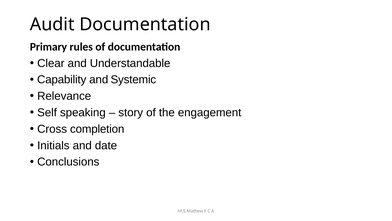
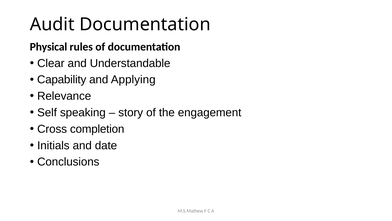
Primary: Primary -> Physical (48, 47)
Systemic: Systemic -> Applying (133, 80)
